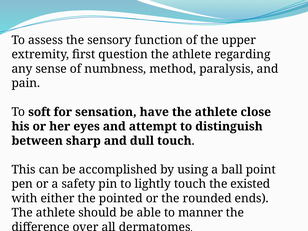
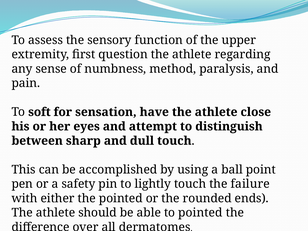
existed: existed -> failure (250, 184)
to manner: manner -> pointed (200, 213)
